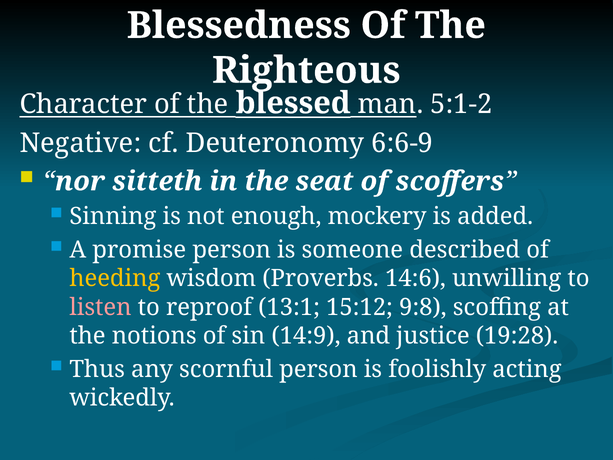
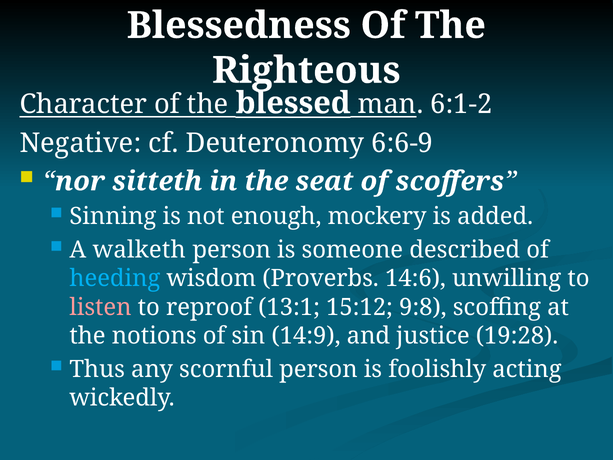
5:1-2: 5:1-2 -> 6:1-2 (461, 104)
promise: promise -> walketh (139, 250)
heeding colour: yellow -> light blue (115, 278)
